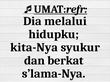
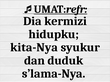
melalui: melalui -> kermizi (66, 21)
berkat: berkat -> duduk (65, 61)
